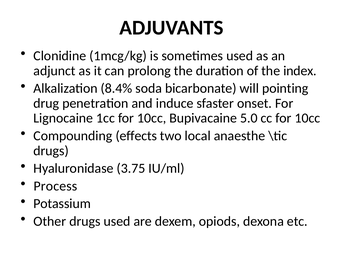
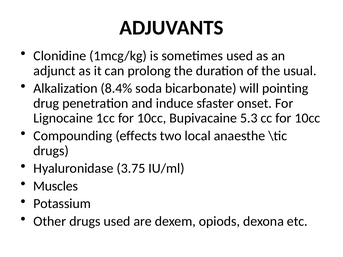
index: index -> usual (300, 71)
5.0: 5.0 -> 5.3 (249, 118)
Process: Process -> Muscles (56, 186)
